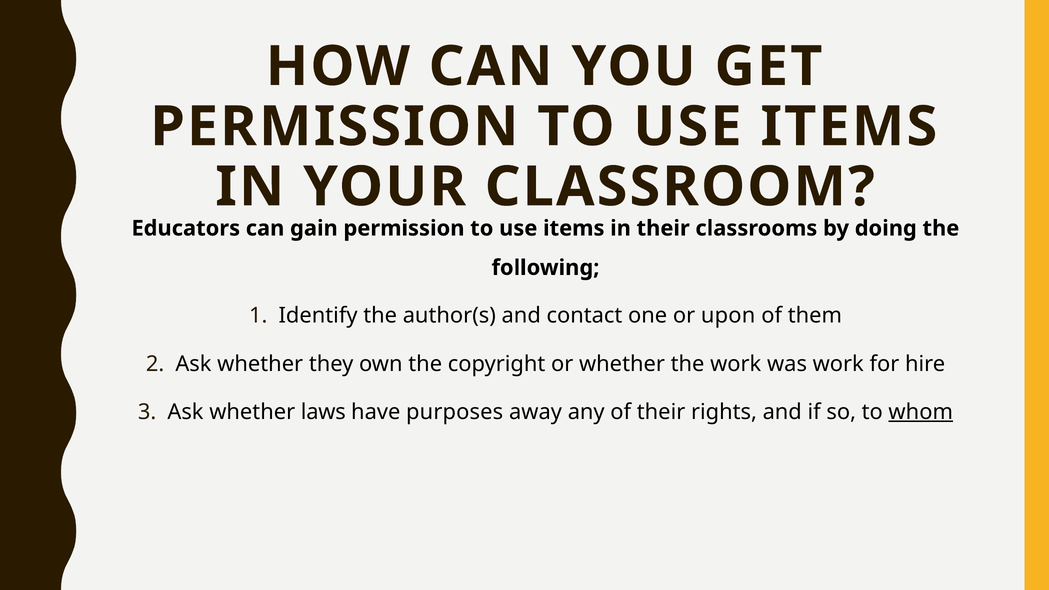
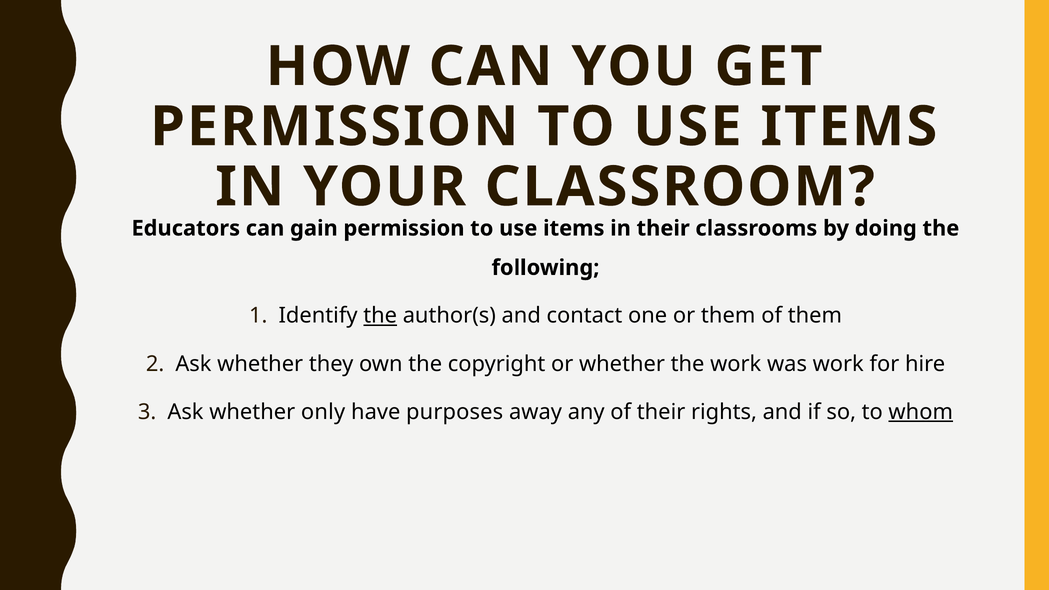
the underline: none -> present (380, 316)
or upon: upon -> them (728, 316)
laws: laws -> only (323, 412)
